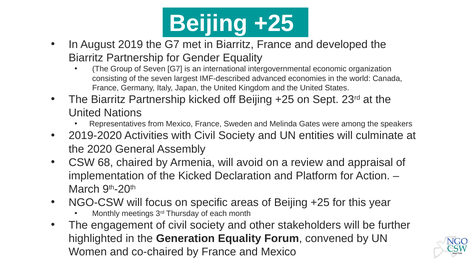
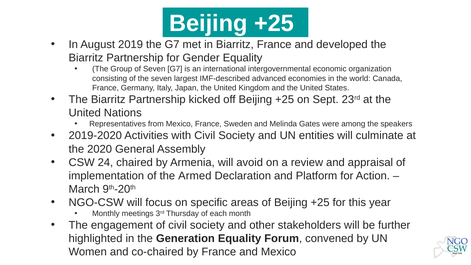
68: 68 -> 24 (105, 162)
the Kicked: Kicked -> Armed (195, 176)
